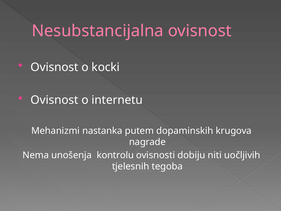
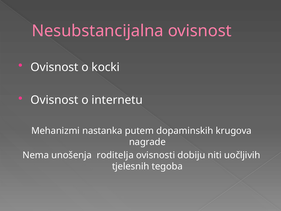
kontrolu: kontrolu -> roditelja (115, 155)
